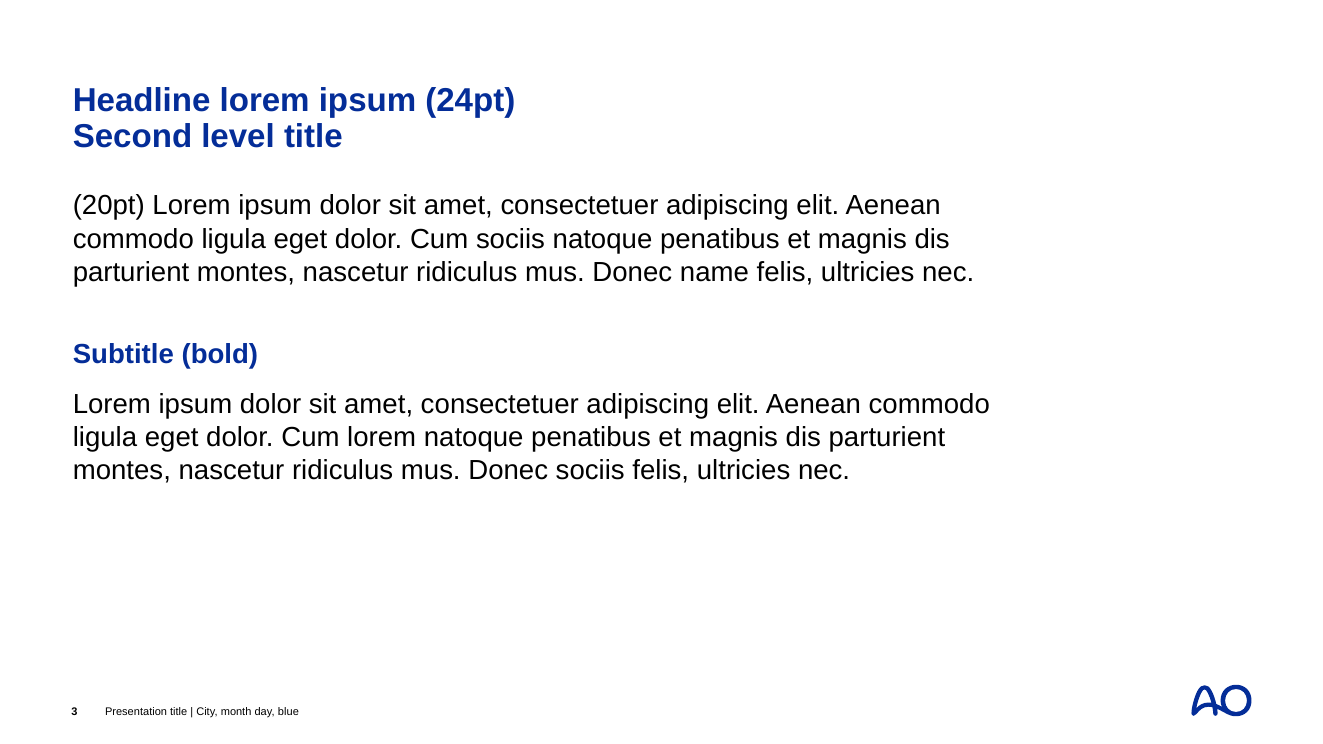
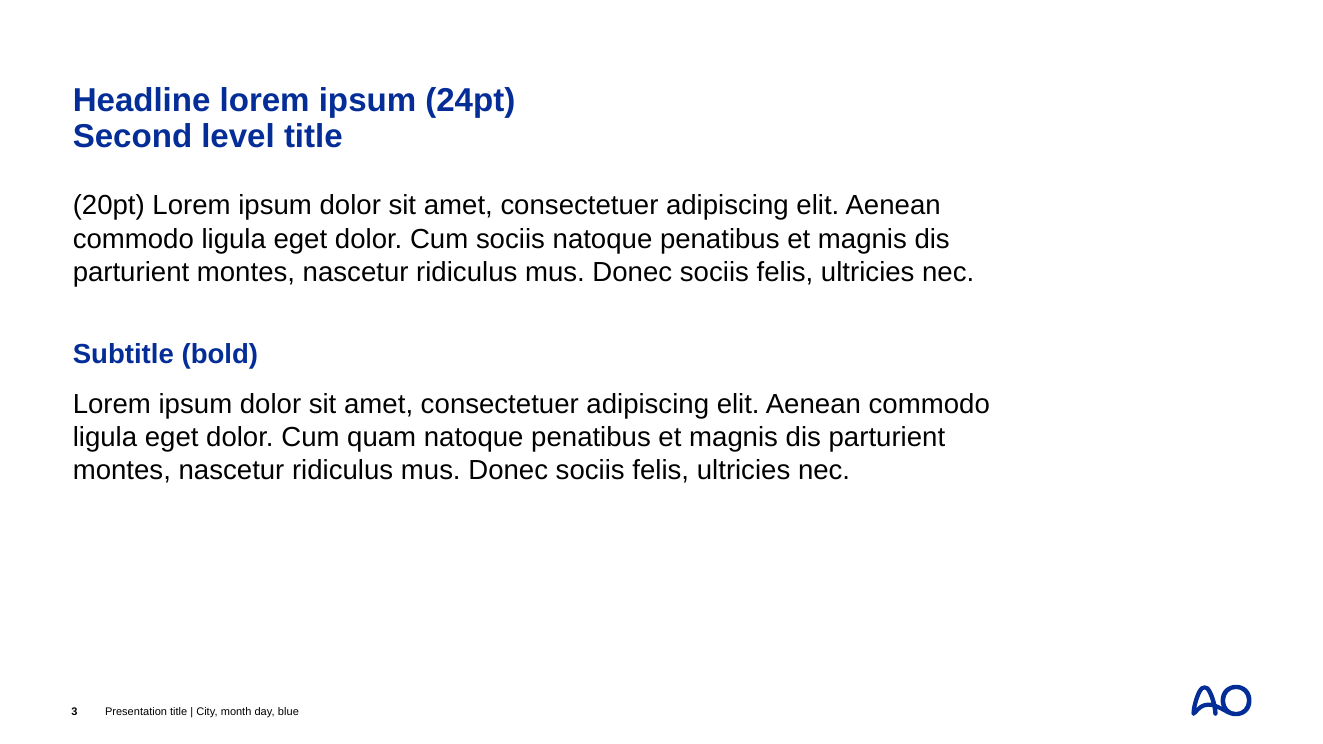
name: name -> sociis (714, 272)
Cum lorem: lorem -> quam (382, 437)
